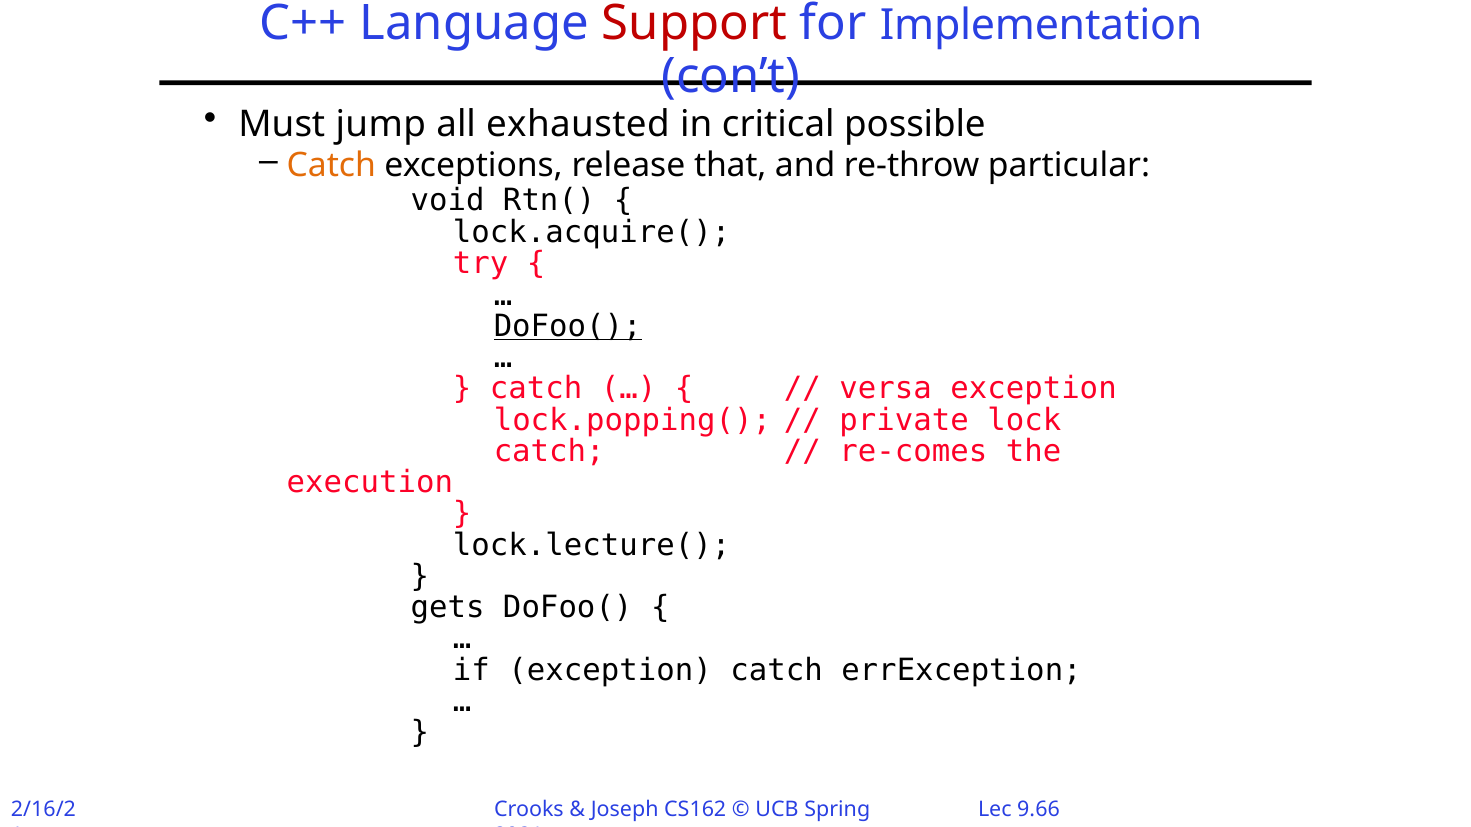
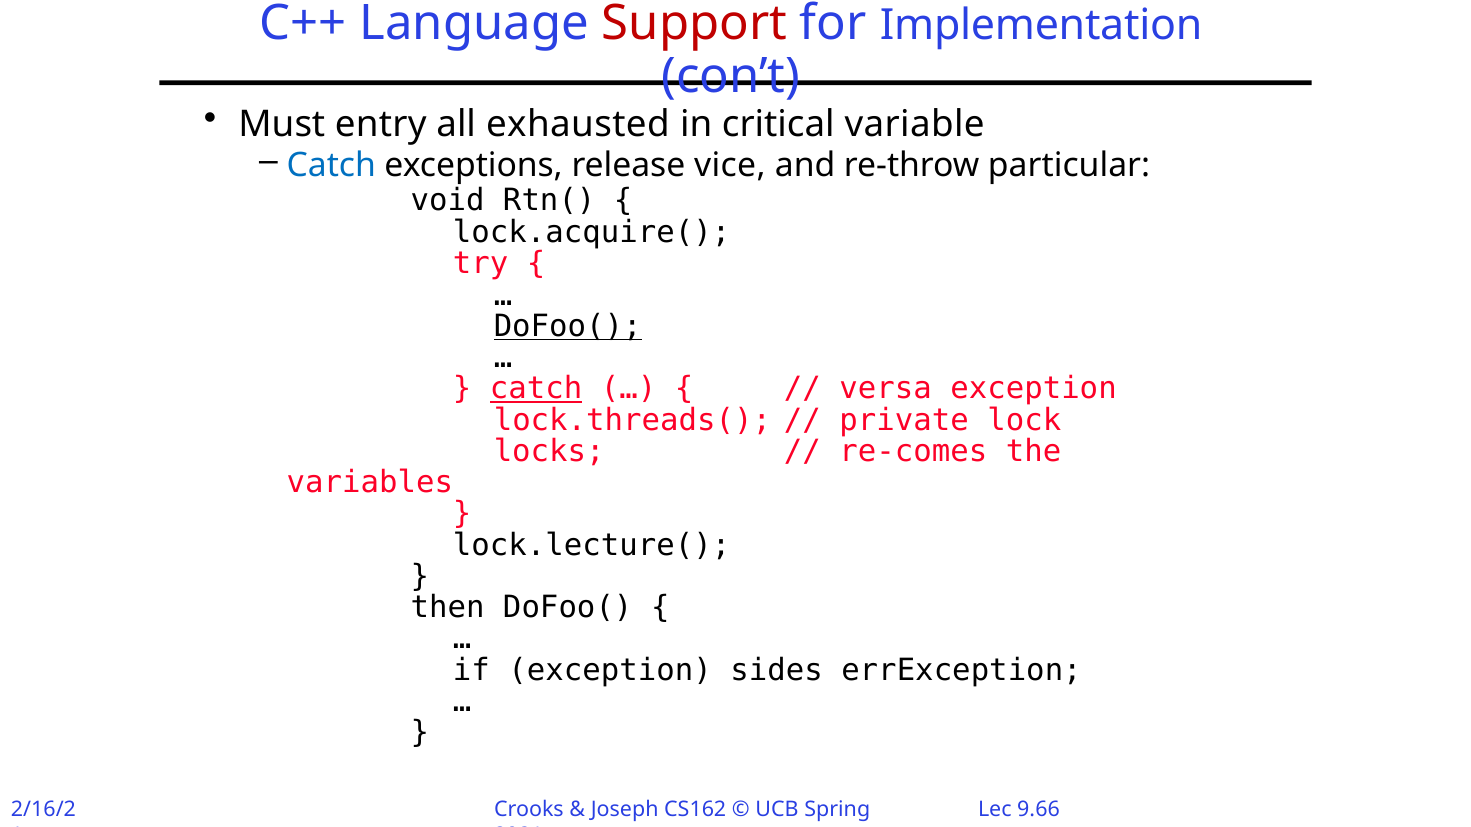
jump: jump -> entry (381, 124)
possible: possible -> variable (915, 124)
Catch colour: orange -> blue (331, 165)
that: that -> vice (730, 165)
catch underline: none -> present (536, 389)
lock.popping(: lock.popping( -> lock.threads( (632, 420)
catch: catch -> locks (549, 452)
execution: execution -> variables (370, 483)
gets: gets -> then (448, 608)
exception catch: catch -> sides (777, 670)
